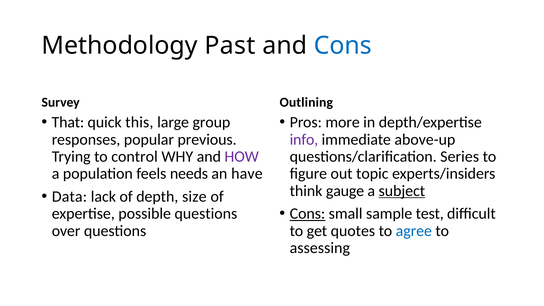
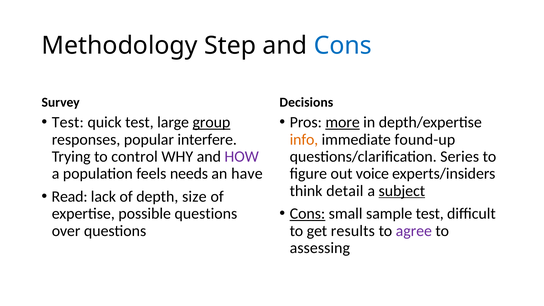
Past: Past -> Step (230, 46)
Outlining: Outlining -> Decisions (306, 102)
That: That -> Test (68, 122)
quick this: this -> test (139, 122)
group underline: none -> present (211, 122)
more underline: none -> present (343, 122)
previous: previous -> interfere (207, 139)
info colour: purple -> orange (304, 139)
above-up: above-up -> found-up (425, 139)
topic: topic -> voice (372, 174)
gauge: gauge -> detail (345, 191)
Data: Data -> Read (70, 197)
quotes: quotes -> results (353, 231)
agree colour: blue -> purple (414, 231)
